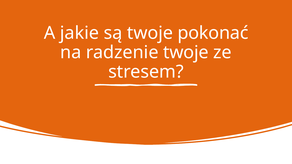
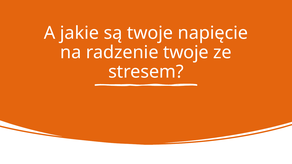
pokonać: pokonać -> napięcie (213, 33)
